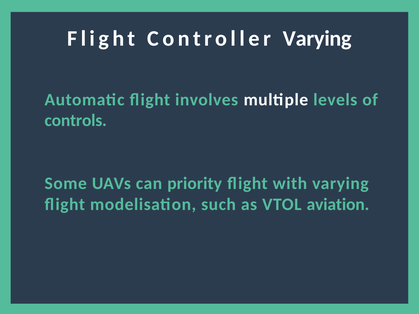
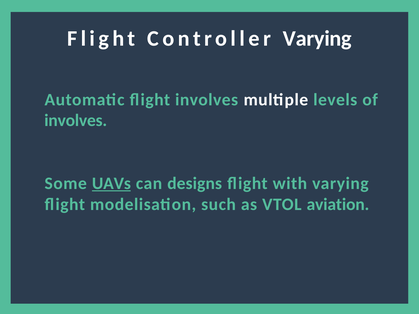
controls: controls -> involves (76, 121)
UAVs underline: none -> present (111, 183)
priority: priority -> designs (195, 183)
